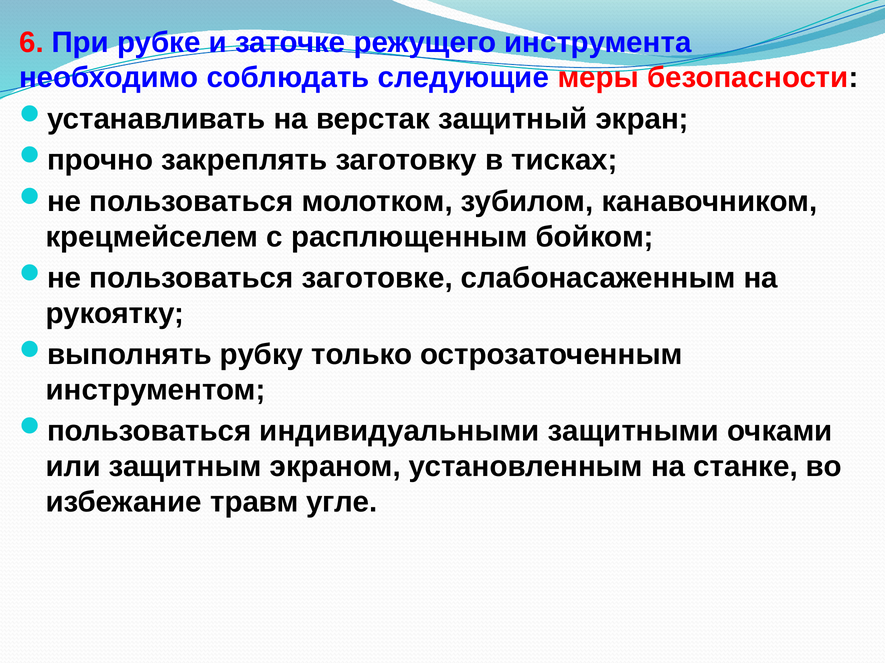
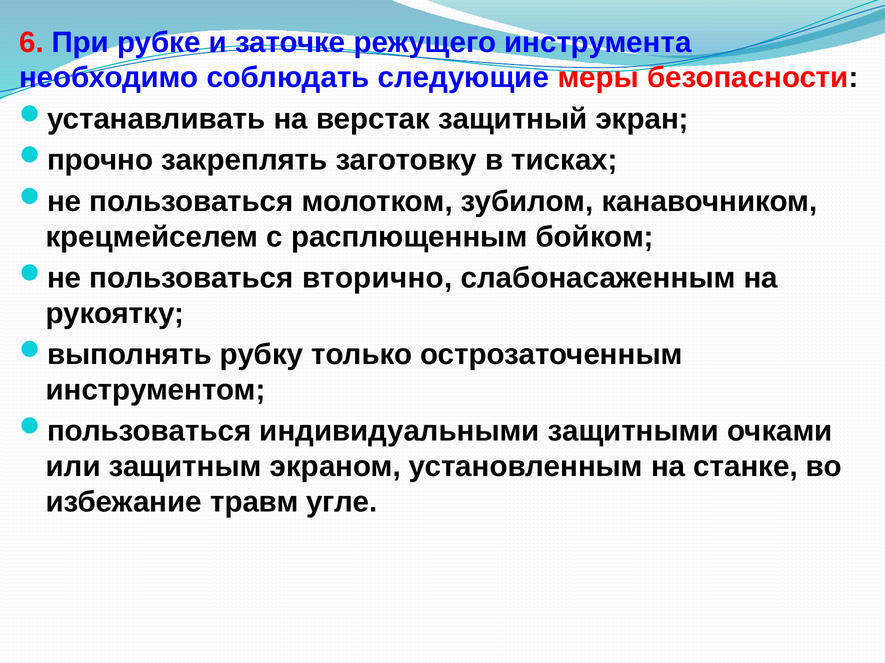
заготовке: заготовке -> вторично (377, 278)
